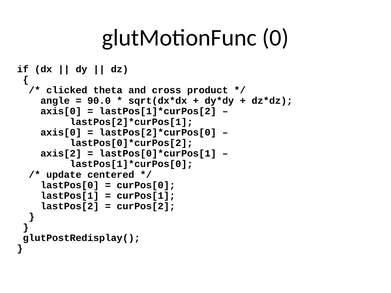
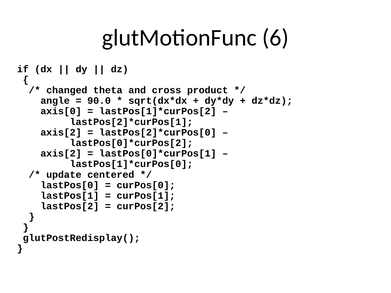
0: 0 -> 6 (275, 38)
clicked: clicked -> changed (67, 90)
axis[0: axis[0 -> axis[2 (61, 132)
